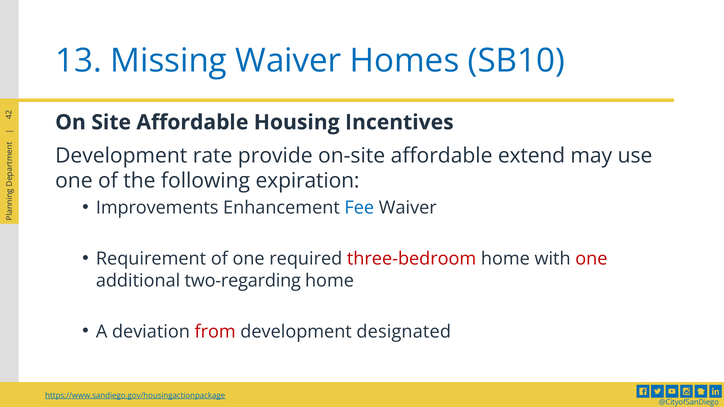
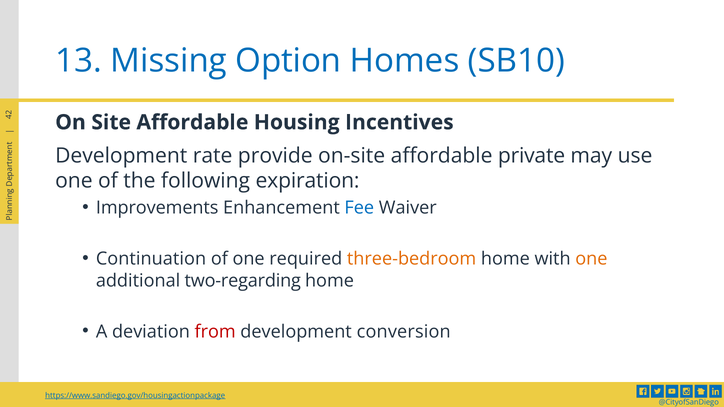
Missing Waiver: Waiver -> Option (288, 61)
extend: extend -> private (532, 156)
Requirement: Requirement -> Continuation (151, 259)
three-bedroom colour: red -> orange (412, 259)
one colour: red -> orange (591, 259)
designated: designated -> conversion (404, 332)
